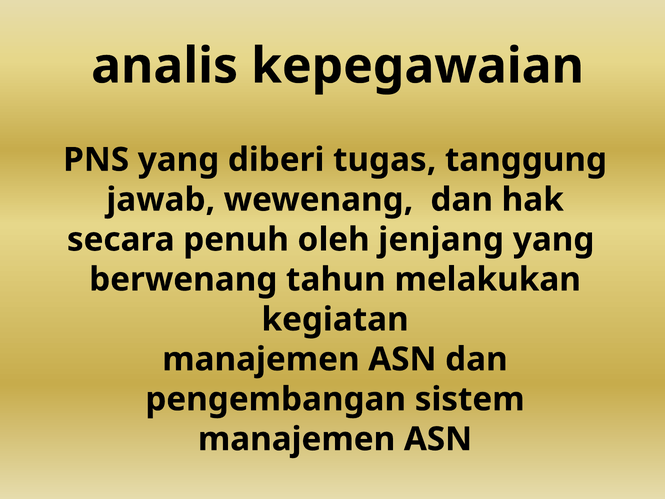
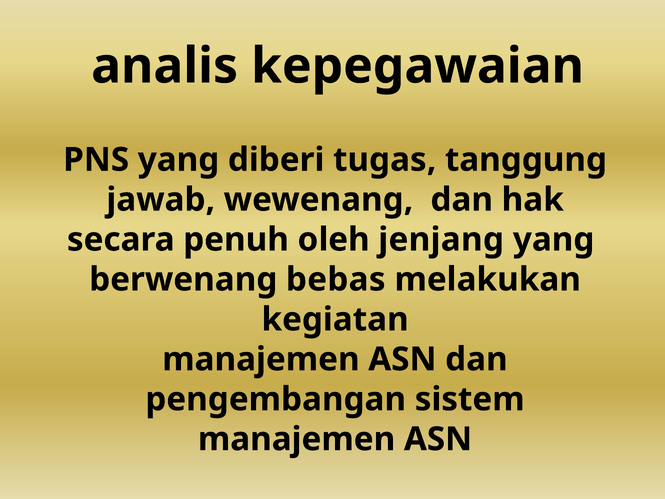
tahun: tahun -> bebas (336, 279)
